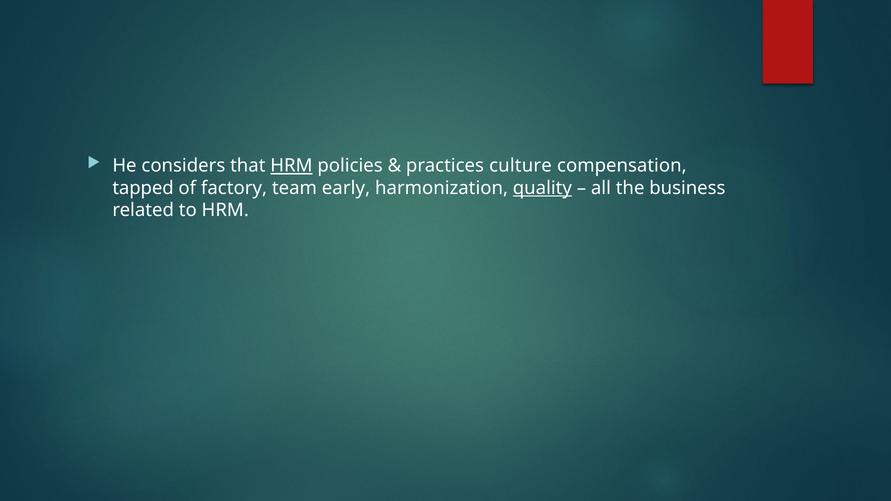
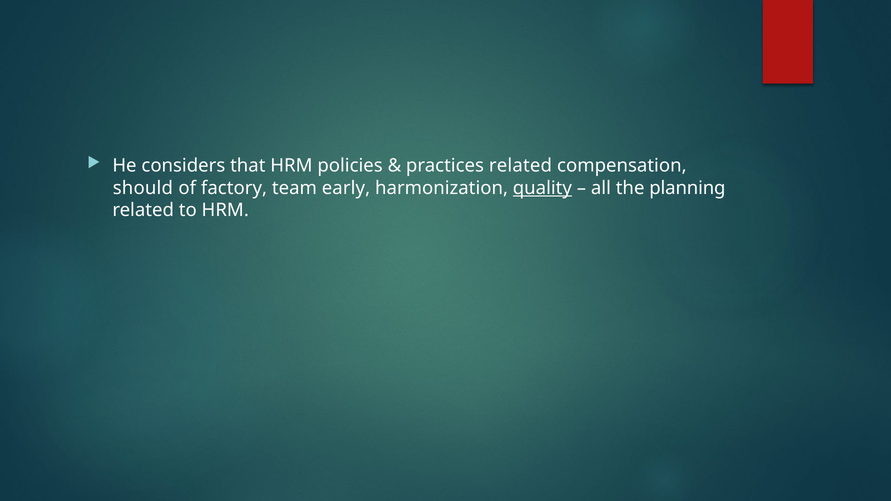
HRM underline: present -> none (291, 166)
practices culture: culture -> related (520, 166)
tapped: tapped -> should (143, 188)
business: business -> planning (687, 188)
